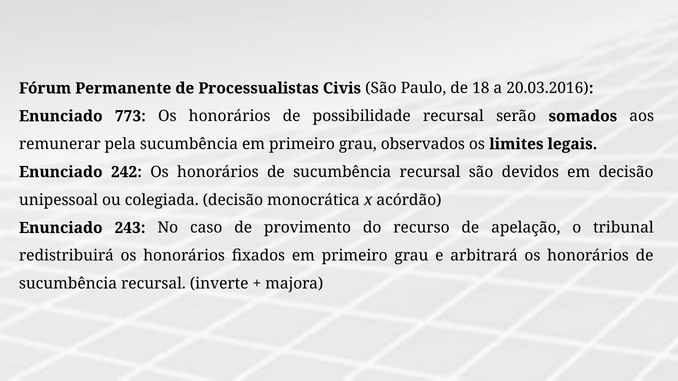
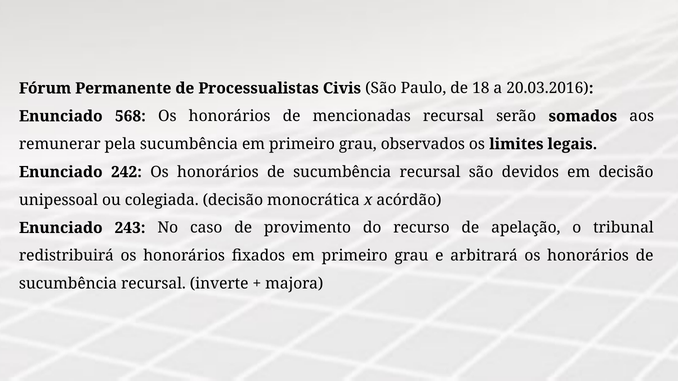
773: 773 -> 568 (130, 116)
possibilidade: possibilidade -> mencionadas (362, 116)
